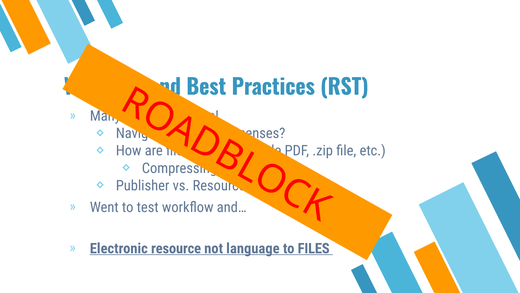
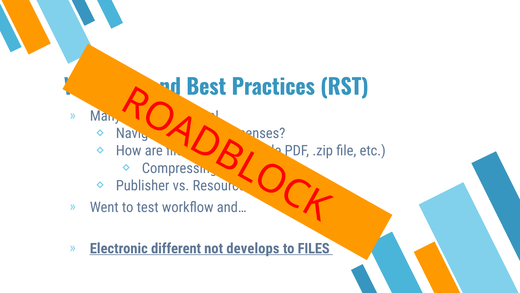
Electronic resource: resource -> different (176, 248)
language: language -> develops (253, 248)
